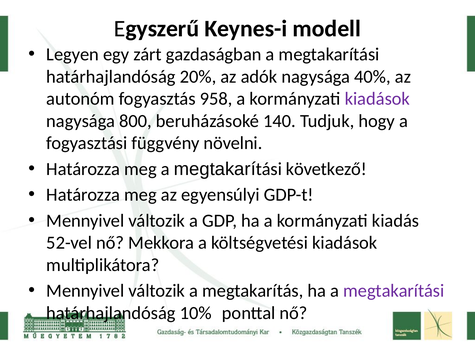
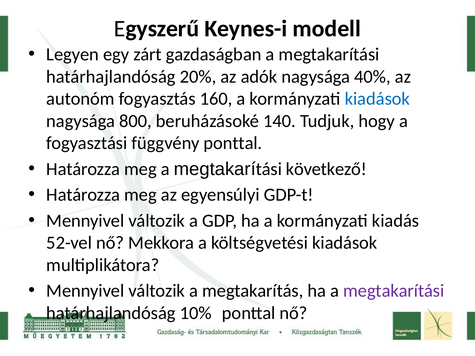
958: 958 -> 160 (216, 99)
kiadások colour: purple -> blue (377, 99)
függvény növelni: növelni -> ponttal (233, 143)
